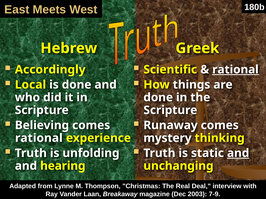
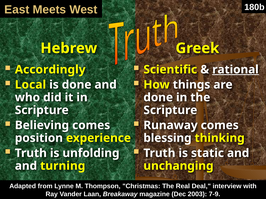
rational: rational -> position (39, 138)
mystery: mystery -> blessing (167, 138)
and underline: present -> none (238, 153)
hearing: hearing -> turning (63, 166)
